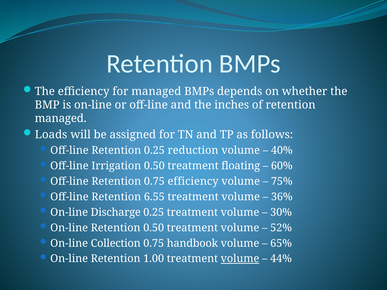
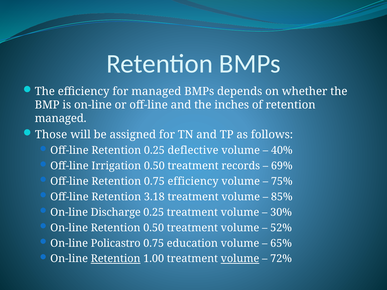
Loads: Loads -> Those (51, 135)
reduction: reduction -> deflective (193, 151)
floating: floating -> records (241, 166)
60%: 60% -> 69% (282, 166)
6.55: 6.55 -> 3.18 (154, 197)
36%: 36% -> 85% (282, 197)
Collection: Collection -> Policastro (116, 243)
handbook: handbook -> education (192, 243)
Retention underline: none -> present (116, 259)
44%: 44% -> 72% (281, 259)
